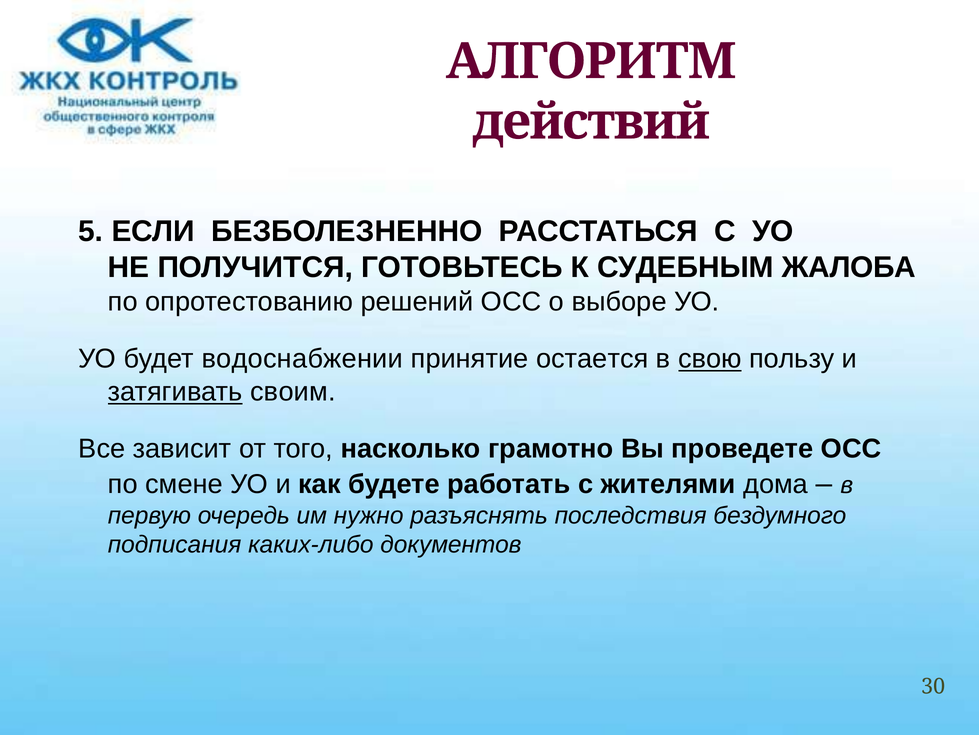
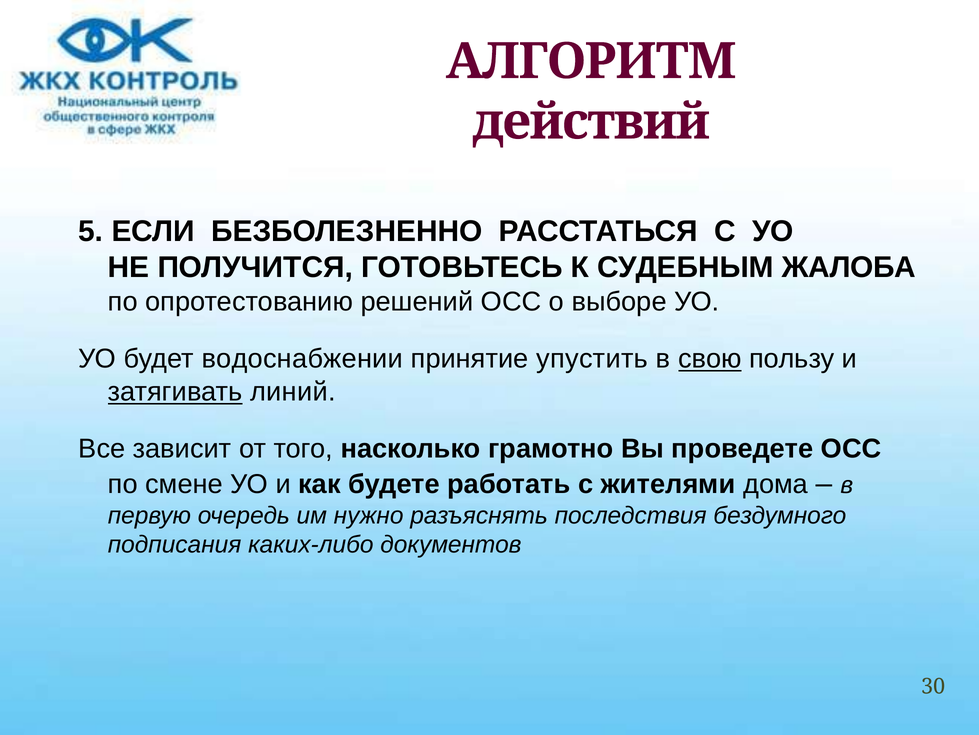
остается: остается -> упустить (592, 358)
своим: своим -> линий (293, 391)
